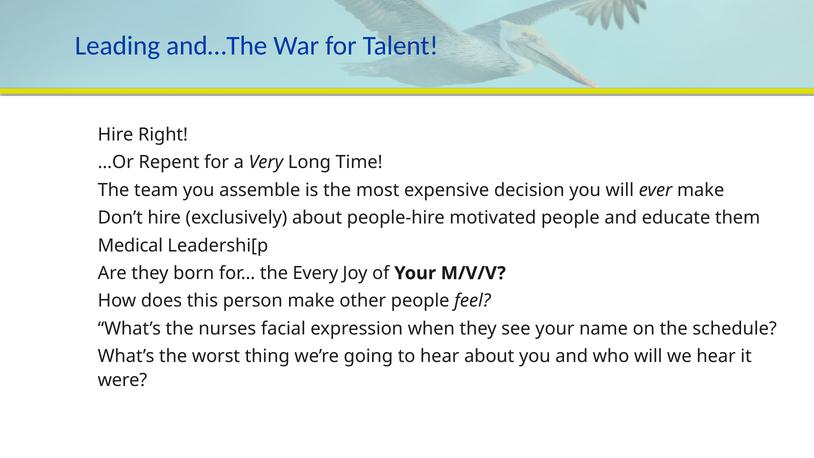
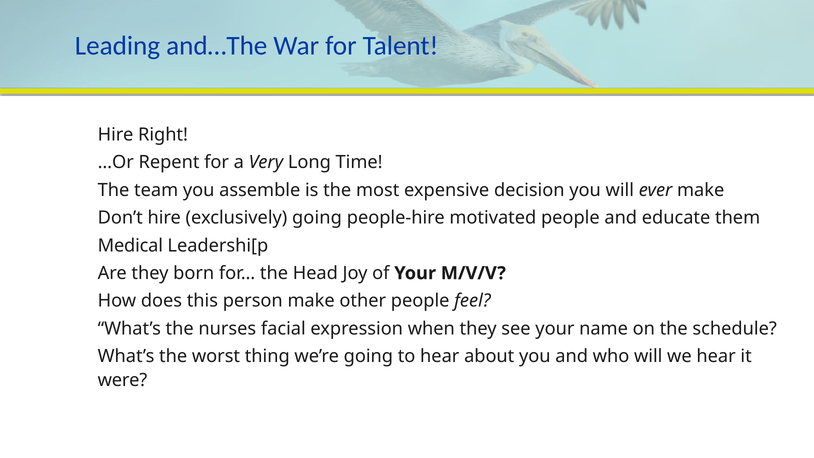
exclusively about: about -> going (317, 218)
Every: Every -> Head (315, 273)
